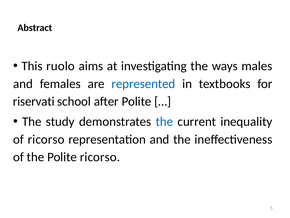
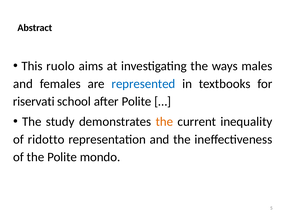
the colour: blue -> orange (164, 121)
of ricorso: ricorso -> ridotto (46, 139)
Polite ricorso: ricorso -> mondo (100, 157)
